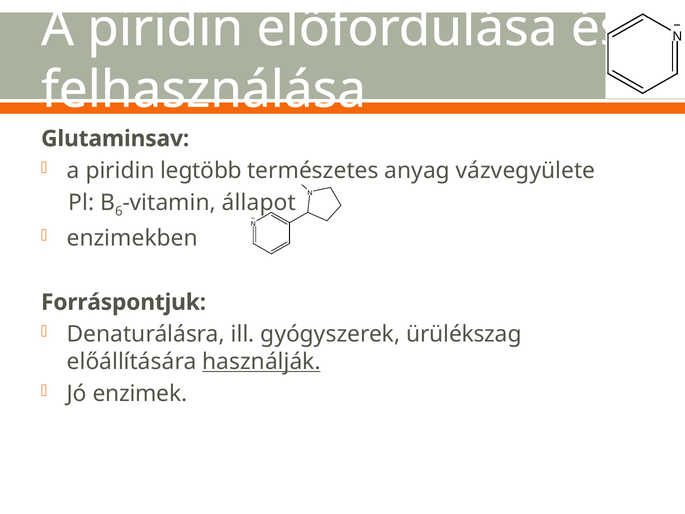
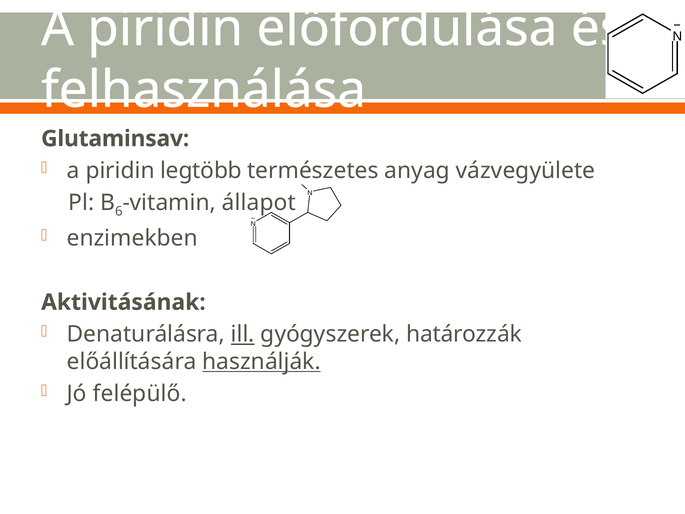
Forráspontjuk: Forráspontjuk -> Aktivitásának (123, 302)
ill underline: none -> present (243, 334)
ürülékszag: ürülékszag -> határozzák (464, 334)
enzimek: enzimek -> felépülő (140, 393)
